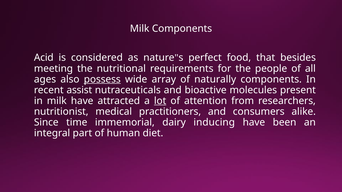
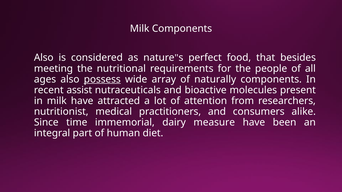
Acid: Acid -> Also (44, 58)
lot underline: present -> none (160, 101)
inducing: inducing -> measure (214, 122)
